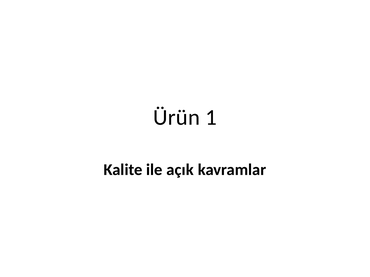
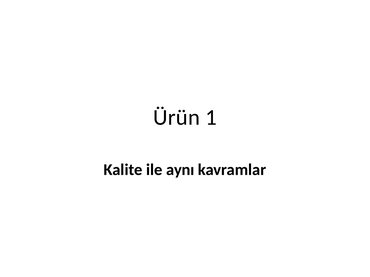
açık: açık -> aynı (180, 170)
